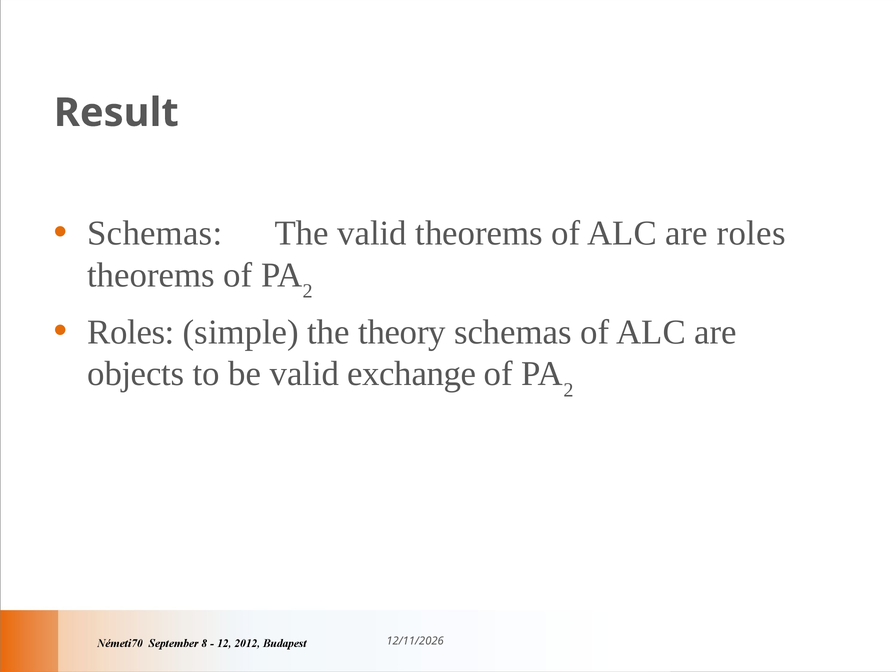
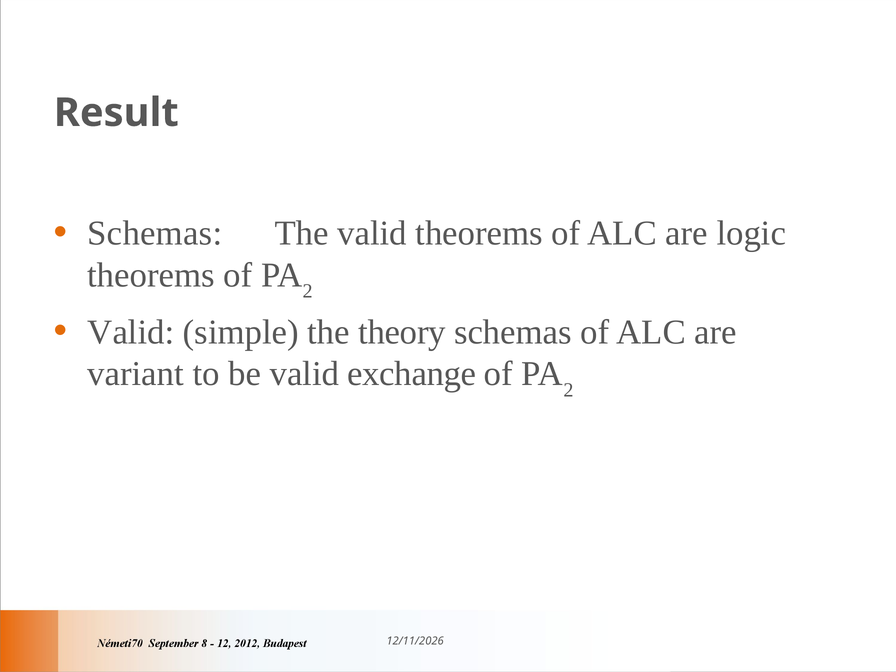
are roles: roles -> logic (751, 233)
Roles: Roles -> Valid (131, 332)
objects: objects -> variant (136, 374)
